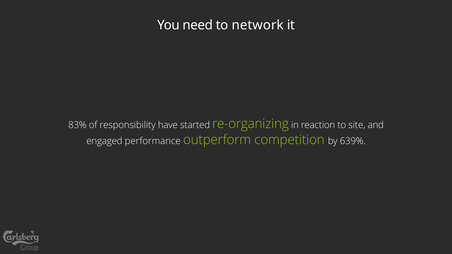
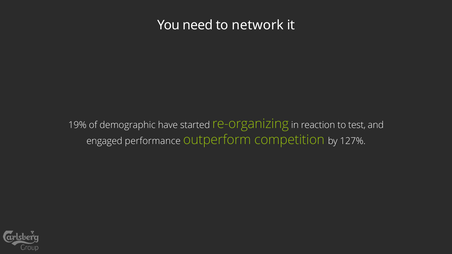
83%: 83% -> 19% (77, 125)
responsibility: responsibility -> demographic (128, 125)
site: site -> test (357, 125)
639%: 639% -> 127% (353, 141)
